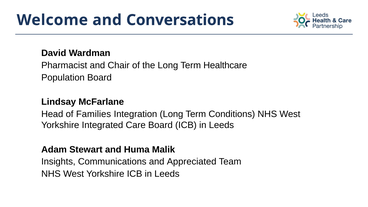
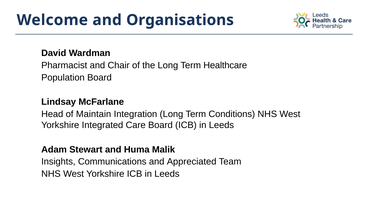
Conversations: Conversations -> Organisations (180, 20)
Families: Families -> Maintain (94, 114)
